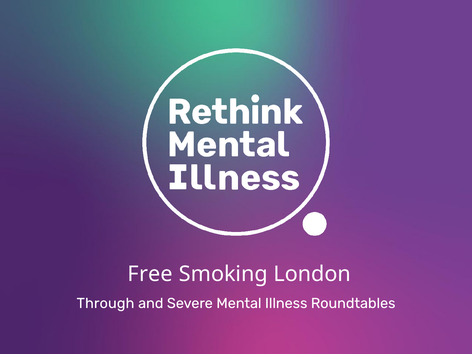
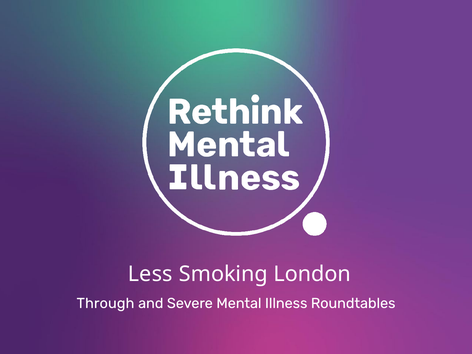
Free: Free -> Less (150, 274)
